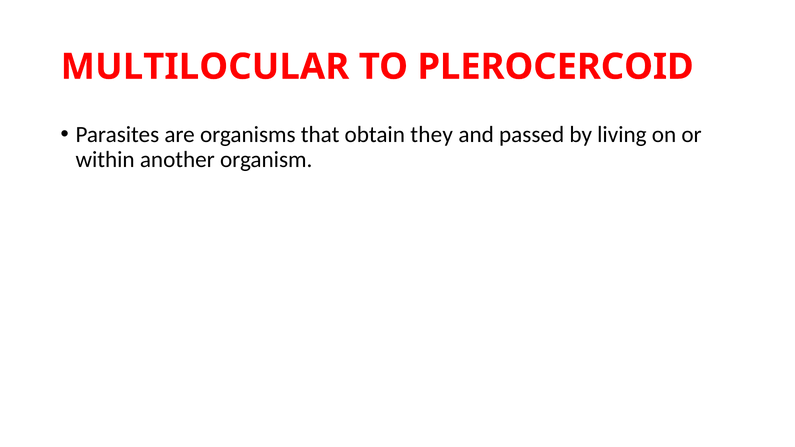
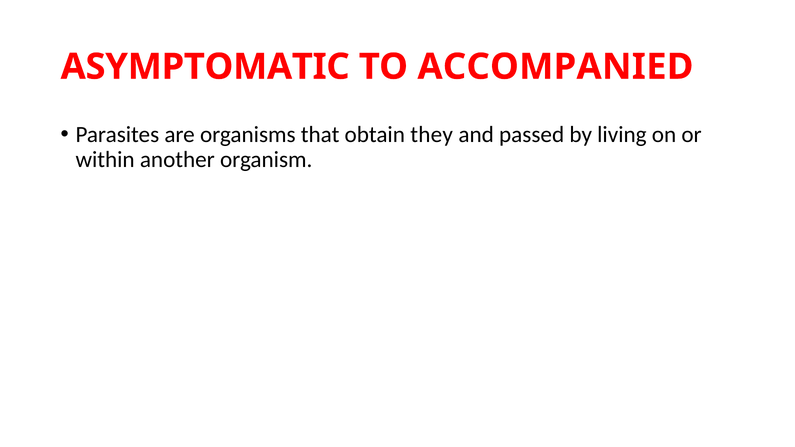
MULTILOCULAR: MULTILOCULAR -> ASYMPTOMATIC (205, 67)
PLEROCERCOID: PLEROCERCOID -> ACCOMPANIED (555, 67)
